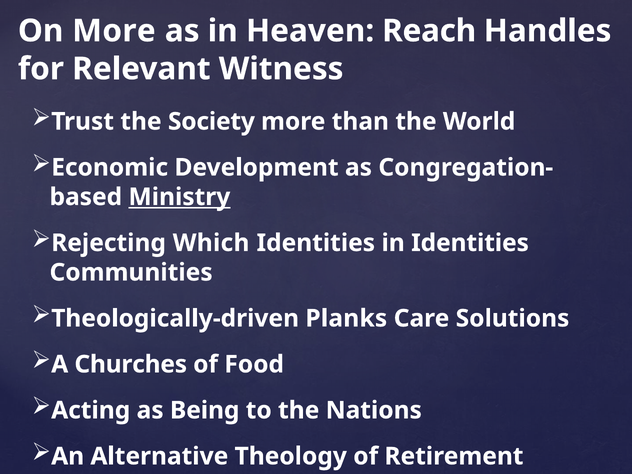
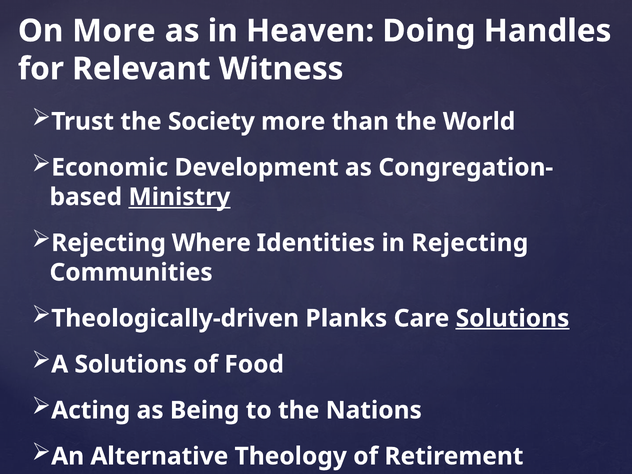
Reach: Reach -> Doing (429, 31)
Which: Which -> Where (211, 243)
in Identities: Identities -> Rejecting (470, 243)
Solutions underline: none -> present (513, 318)
A Churches: Churches -> Solutions (131, 364)
